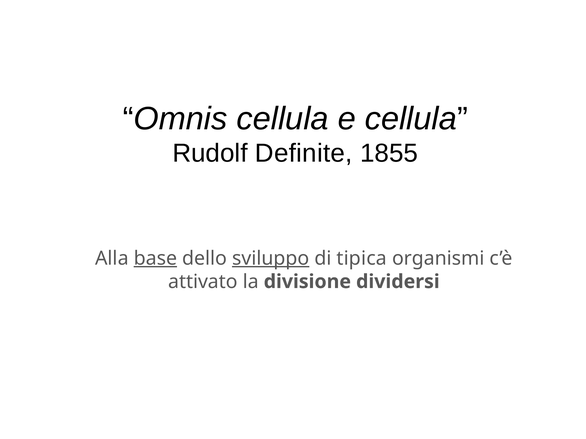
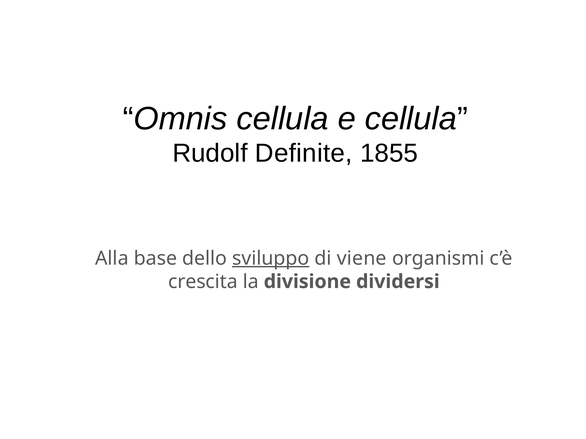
base underline: present -> none (155, 259)
tipica: tipica -> viene (362, 259)
attivato: attivato -> crescita (203, 282)
